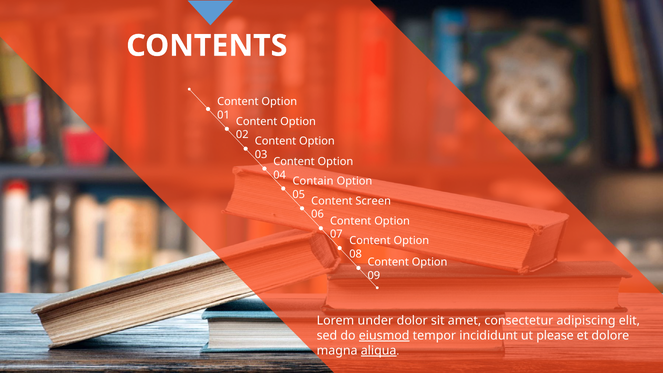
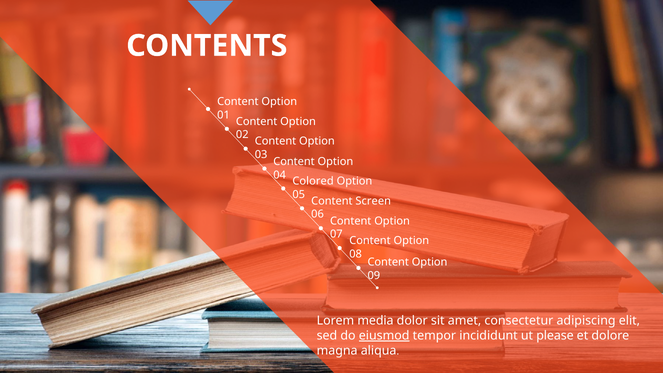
Contain: Contain -> Colored (313, 181)
under: under -> media (376, 321)
aliqua underline: present -> none (379, 351)
